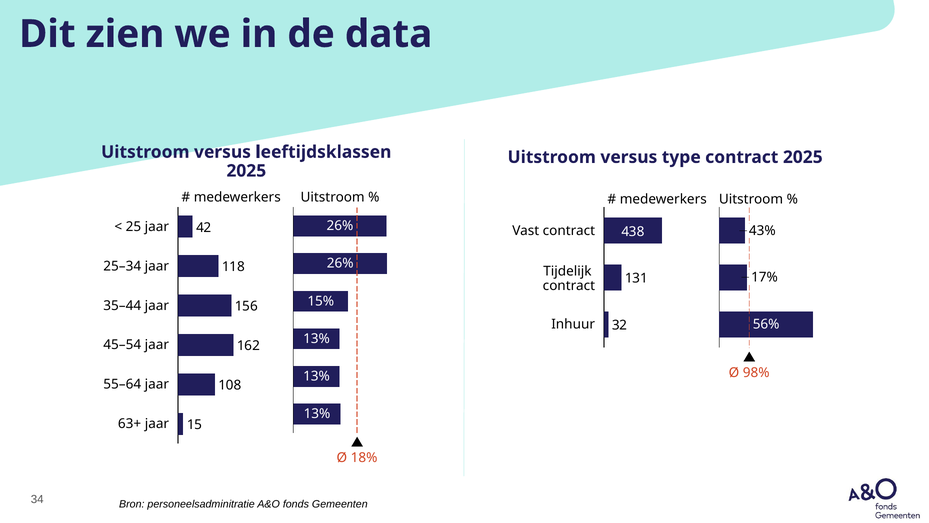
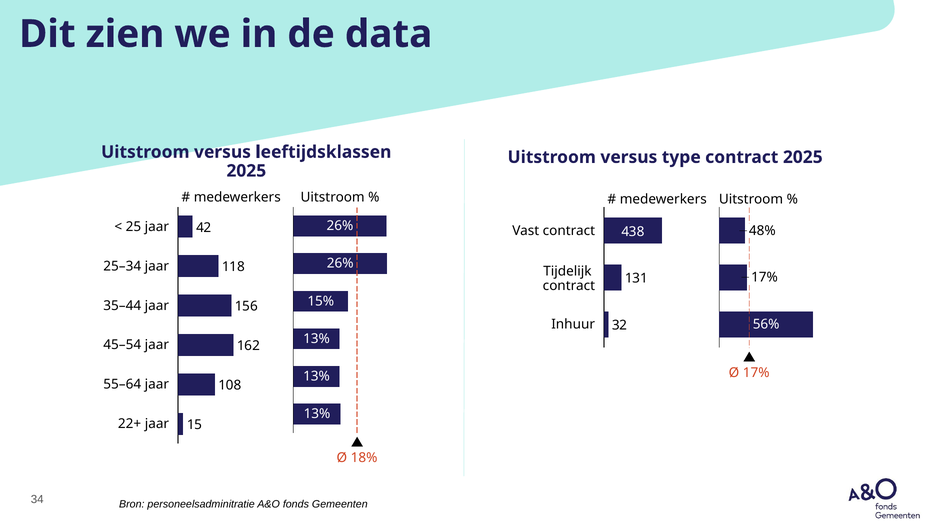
43%: 43% -> 48% (762, 230)
Ø 98%: 98% -> 17% (756, 372)
63+: 63+ -> 22+ (130, 424)
